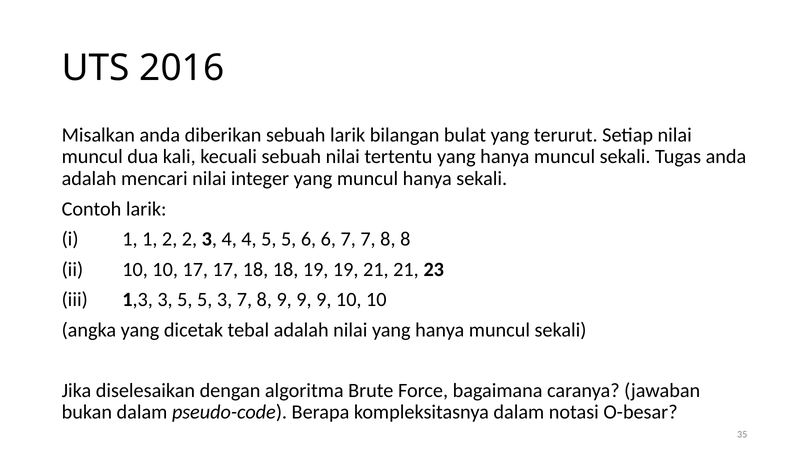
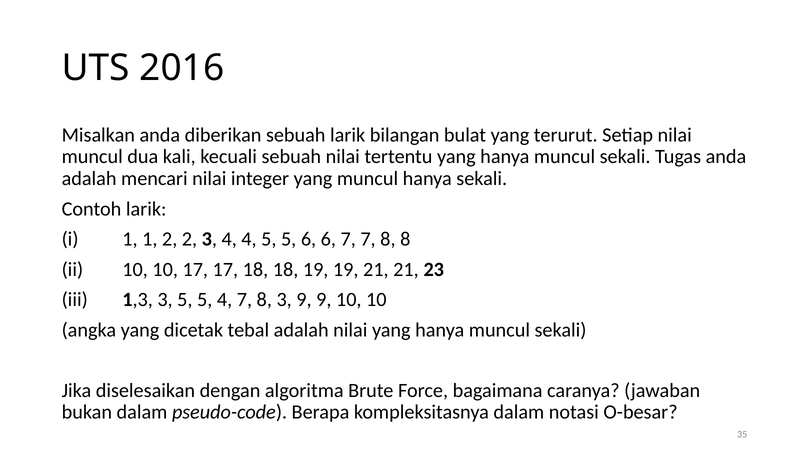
5 3: 3 -> 4 (225, 300)
8 9: 9 -> 3 (284, 300)
